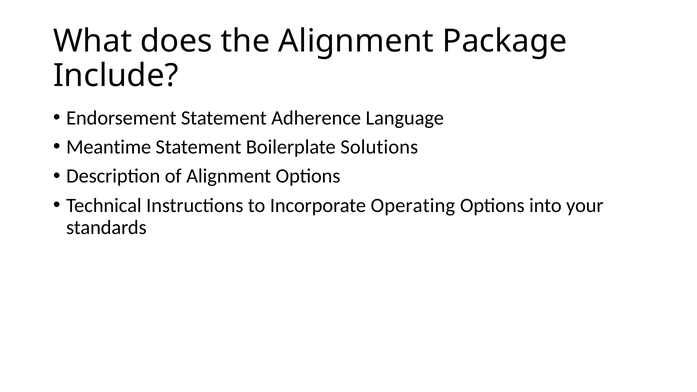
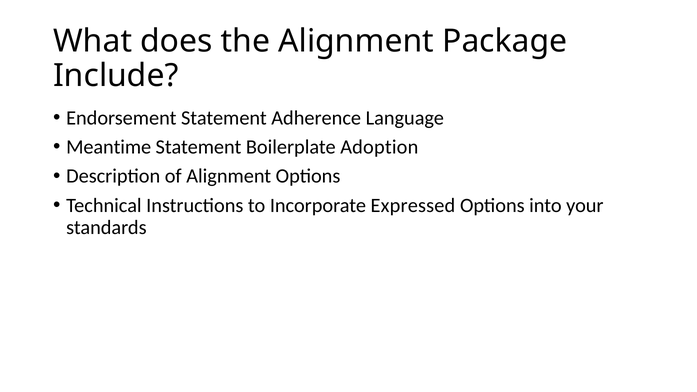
Solutions: Solutions -> Adoption (379, 147)
Operating: Operating -> Expressed (413, 206)
